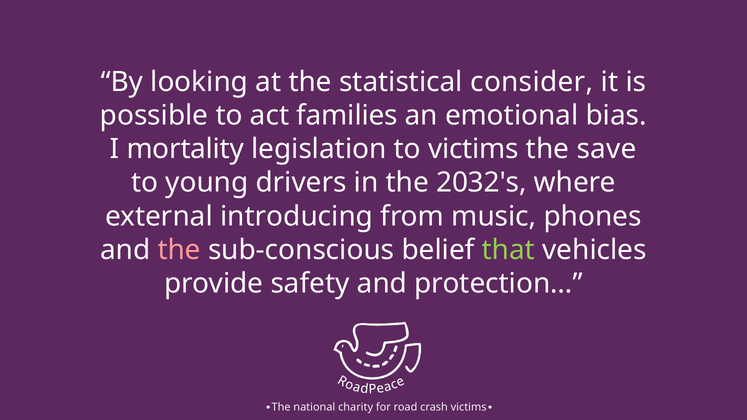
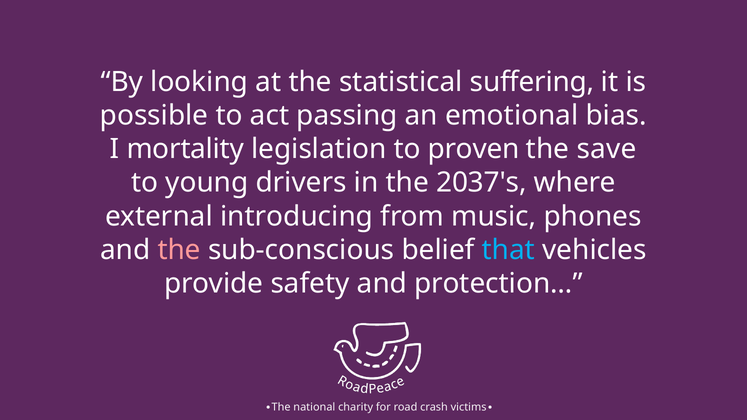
consider: consider -> suffering (532, 82)
families: families -> passing (347, 116)
to victims: victims -> proven (474, 149)
2032's: 2032's -> 2037's (481, 183)
that colour: light green -> light blue (508, 250)
